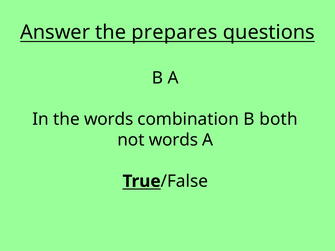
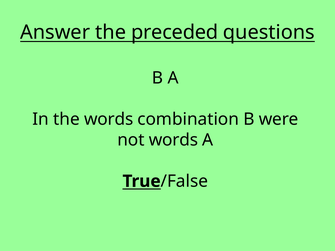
prepares: prepares -> preceded (175, 32)
both: both -> were (279, 119)
